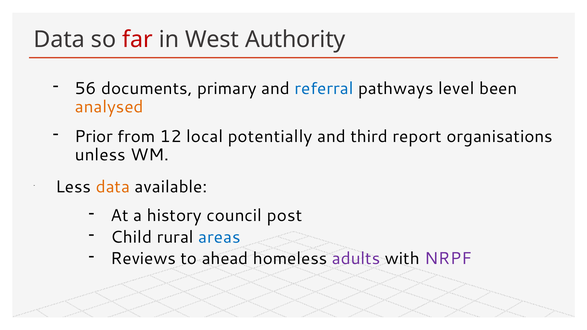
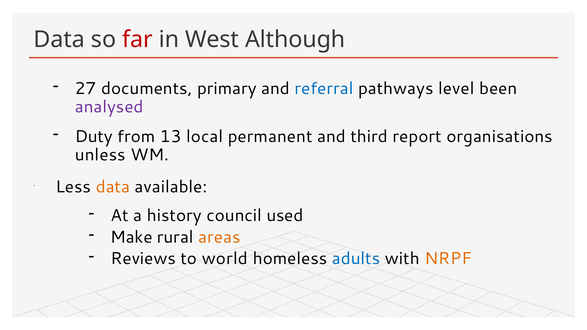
Authority: Authority -> Although (295, 39)
56: 56 -> 27 (86, 89)
analysed colour: orange -> purple (109, 107)
Prior: Prior -> Duty (94, 136)
12: 12 -> 13 (171, 136)
potentially: potentially -> permanent (270, 136)
post: post -> used (285, 216)
Child: Child -> Make (131, 237)
areas colour: blue -> orange (219, 237)
ahead: ahead -> world (225, 259)
adults colour: purple -> blue (356, 259)
NRPF colour: purple -> orange (448, 259)
